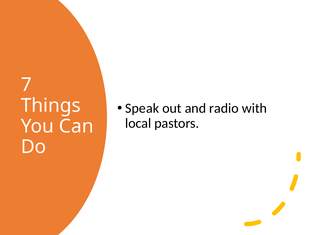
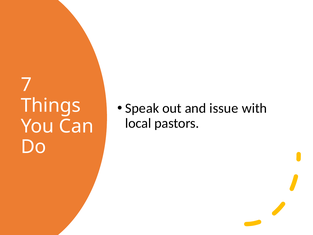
radio: radio -> issue (224, 108)
